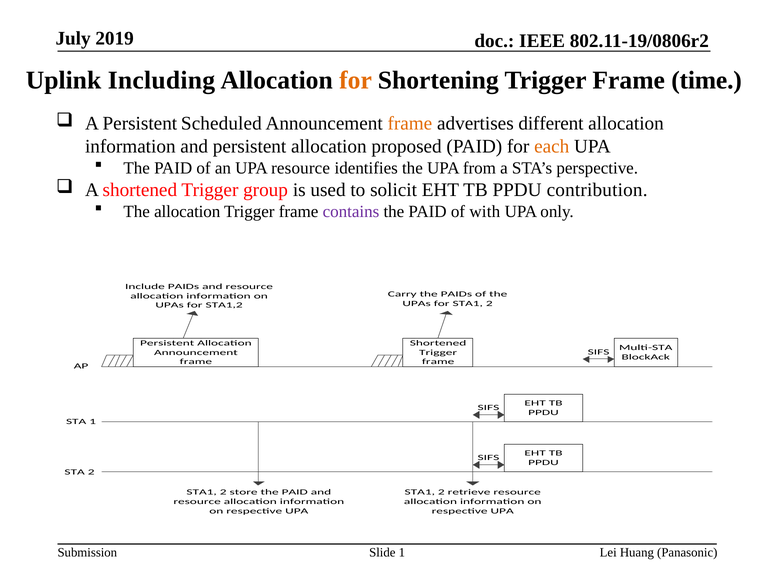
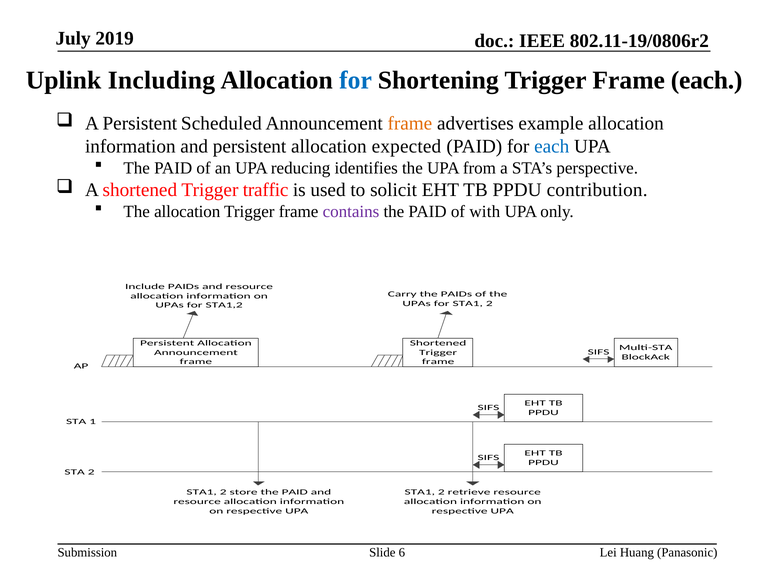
for colour: orange -> blue (356, 80)
Frame time: time -> each (707, 80)
different: different -> example (551, 123)
proposed: proposed -> expected (406, 146)
each colour: orange -> blue (552, 146)
UPA resource: resource -> reducing (301, 168)
group: group -> traffic (266, 190)
Slide 1: 1 -> 6 (402, 552)
